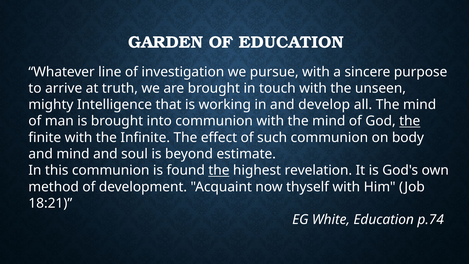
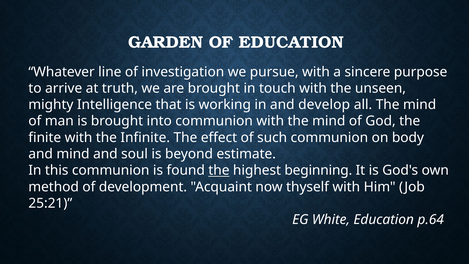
the underline: present -> none (410, 121)
revelation: revelation -> beginning (318, 170)
18:21: 18:21 -> 25:21 (50, 203)
p.74: p.74 -> p.64 (431, 220)
